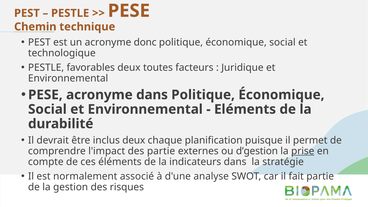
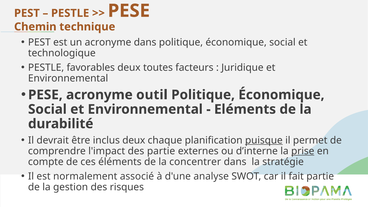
acronyme donc: donc -> dans (145, 42)
acronyme dans: dans -> outil (152, 95)
puisque underline: none -> present (264, 140)
d’gestion: d’gestion -> d’interne (257, 151)
indicateurs: indicateurs -> concentrer (195, 162)
